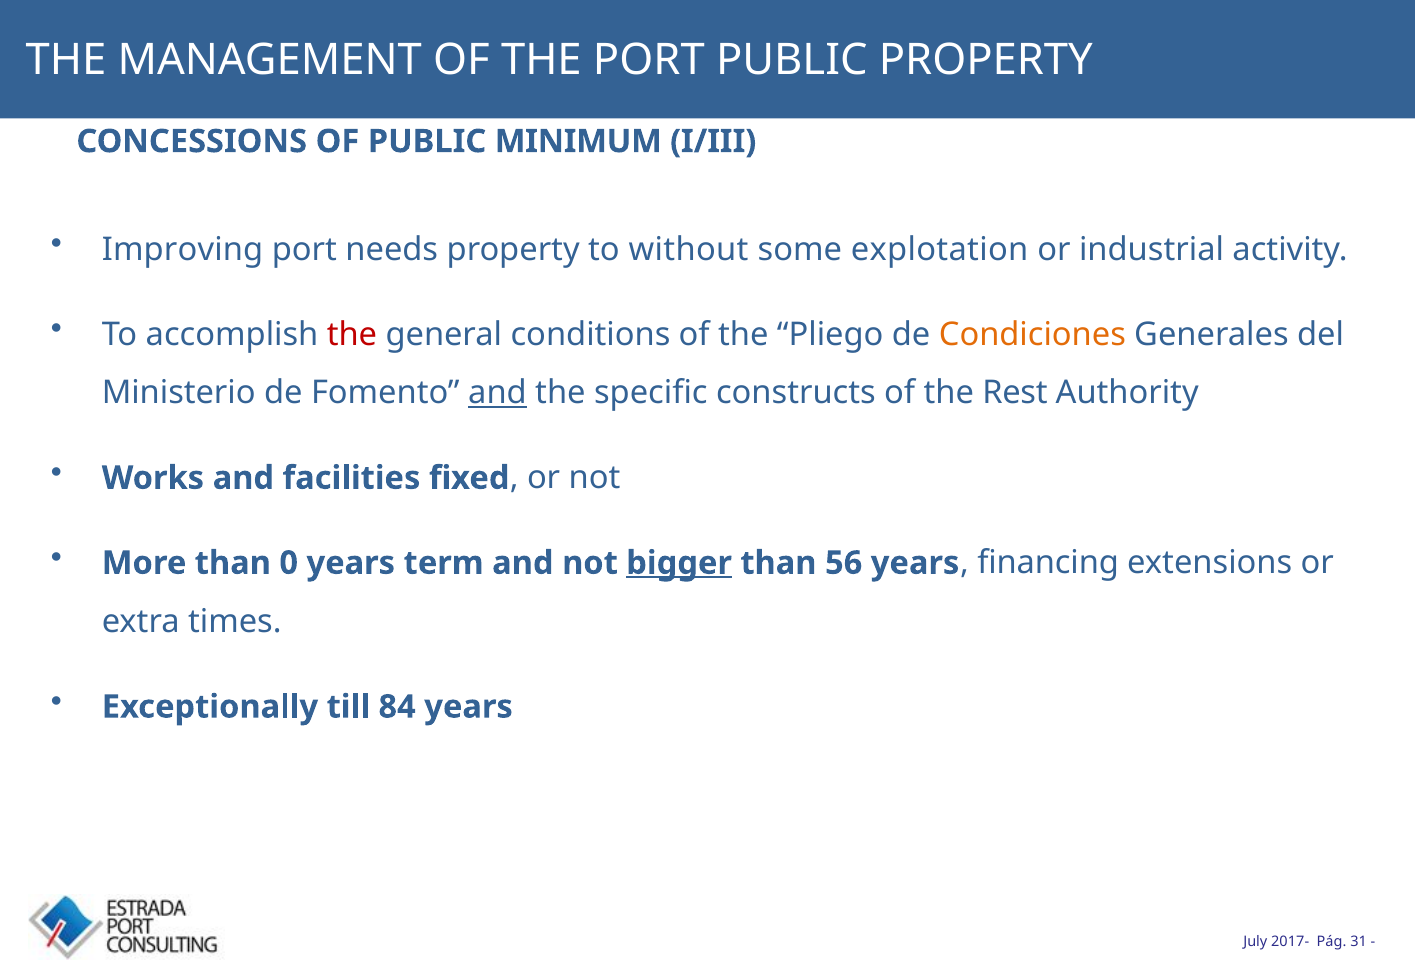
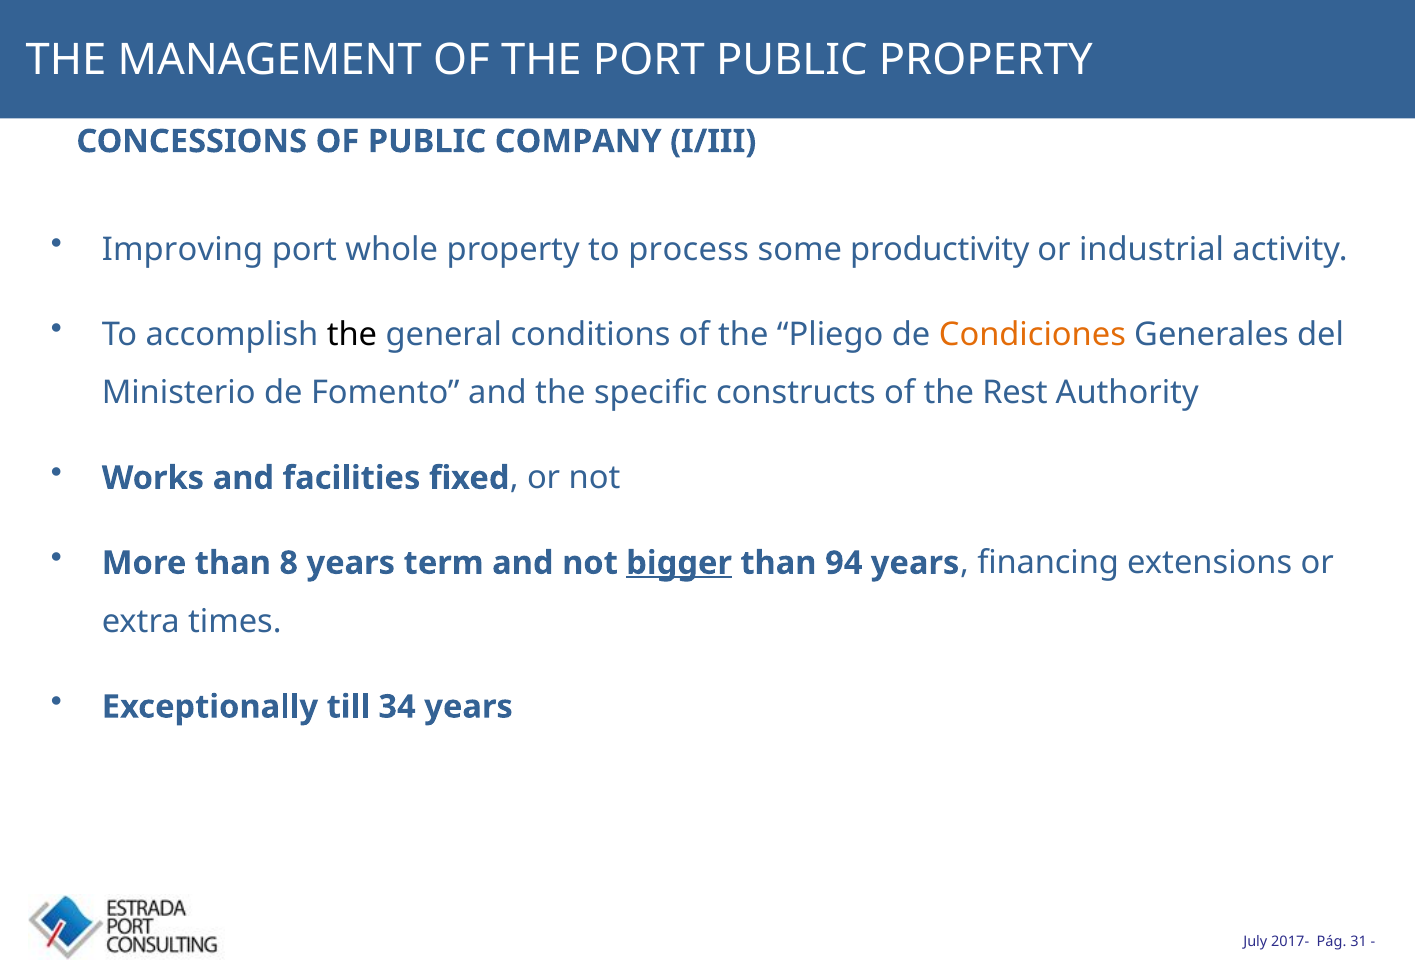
MINIMUM: MINIMUM -> COMPANY (578, 141)
needs: needs -> whole (392, 249)
without: without -> process (689, 249)
explotation: explotation -> productivity (940, 249)
the colour: red -> black (352, 334)
and underline: present -> none (497, 393)
0: 0 -> 8 (289, 563)
56: 56 -> 94 (844, 563)
84: 84 -> 34 (397, 707)
